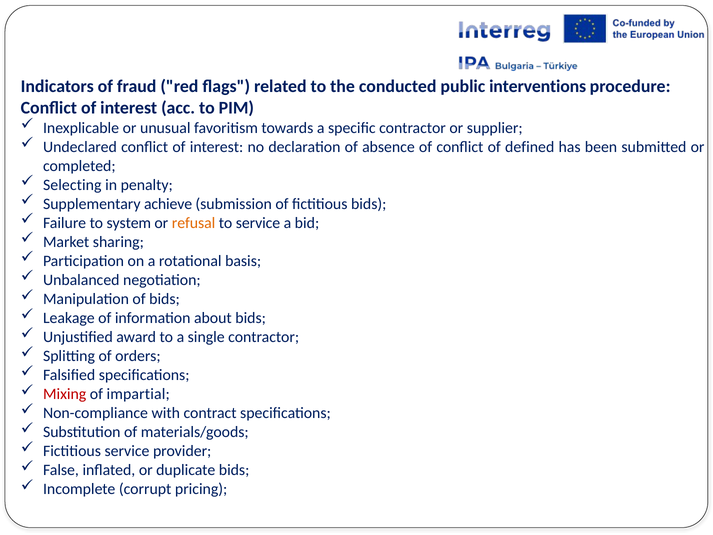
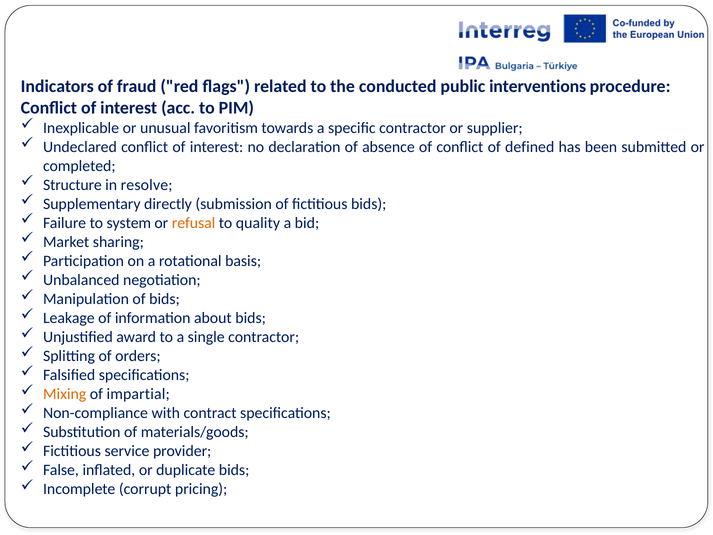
Selecting: Selecting -> Structure (72, 185)
penalty: penalty -> resolve (147, 185)
achieve: achieve -> directly (168, 204)
to service: service -> quality (258, 223)
Mixing colour: red -> orange (65, 394)
